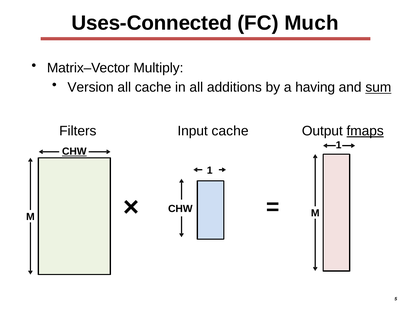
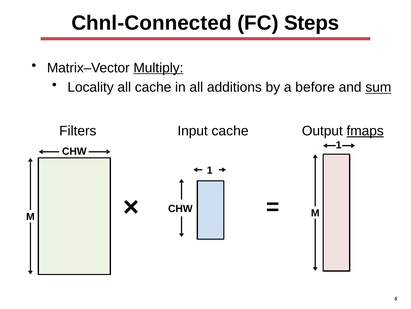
Uses-Connected: Uses-Connected -> Chnl-Connected (151, 23)
Much: Much -> Steps (312, 23)
Multiply underline: none -> present (158, 68)
Version: Version -> Locality (91, 87)
having: having -> before (315, 87)
CHW underline: present -> none (74, 151)
